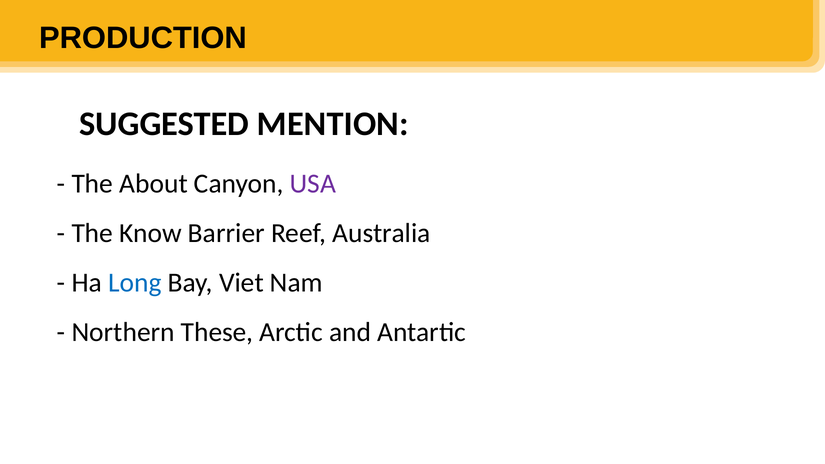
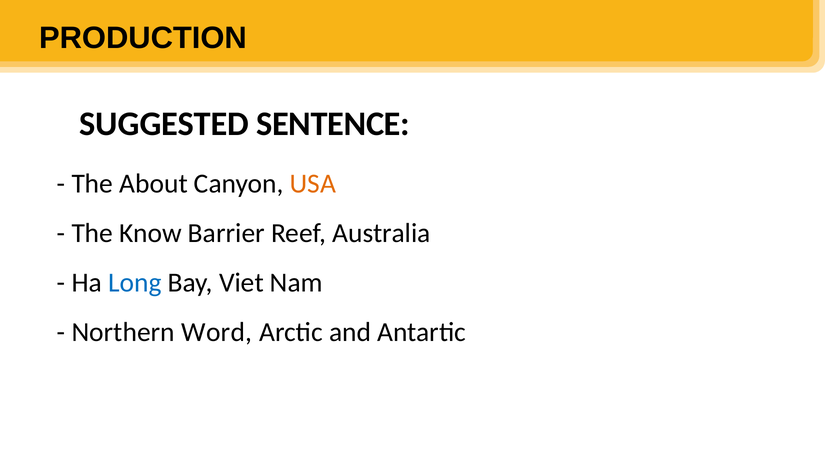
MENTION: MENTION -> SENTENCE (333, 124)
USA colour: purple -> orange (313, 184)
These: These -> Word (217, 332)
